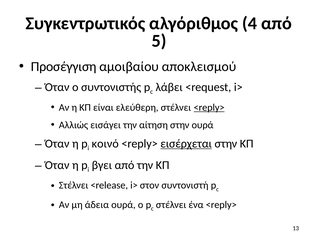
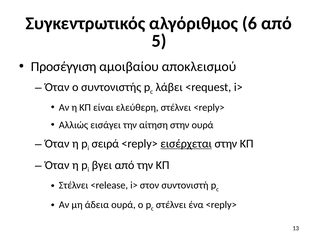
4: 4 -> 6 (250, 23)
<reply> underline: present -> none (209, 107)
κοινό: κοινό -> σειρά (105, 143)
